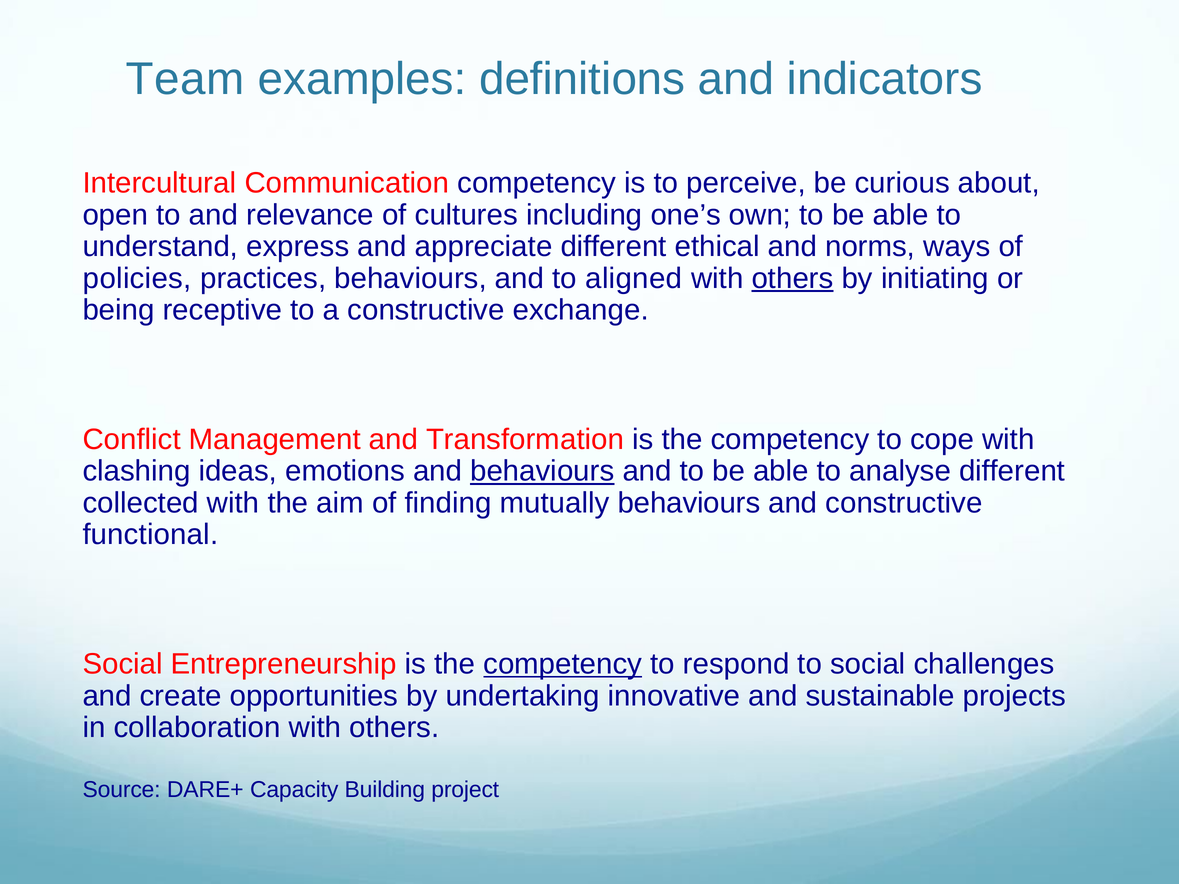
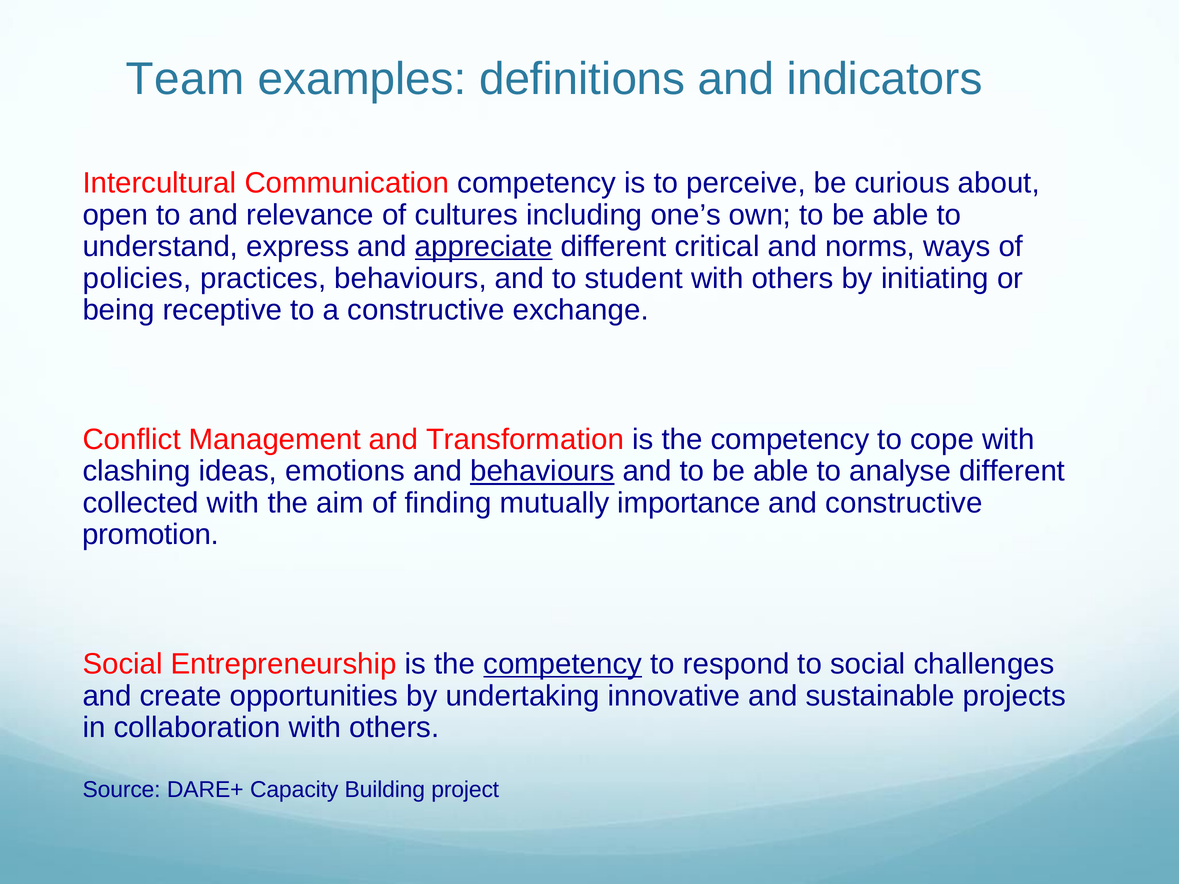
appreciate underline: none -> present (484, 247)
ethical: ethical -> critical (717, 247)
aligned: aligned -> student (634, 278)
others underline: present -> none (793, 278)
mutually behaviours: behaviours -> importance (689, 503)
functional: functional -> promotion (151, 535)
